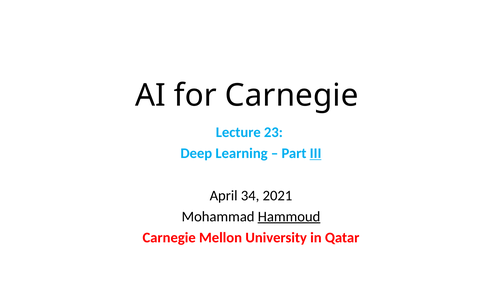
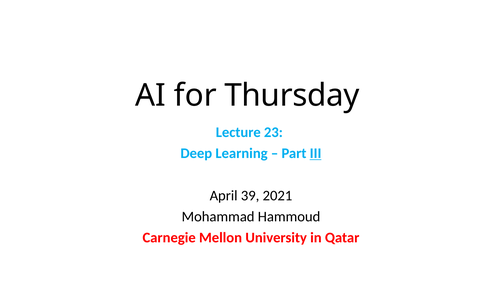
for Carnegie: Carnegie -> Thursday (292, 95)
34: 34 -> 39 (250, 195)
Hammoud underline: present -> none (289, 216)
